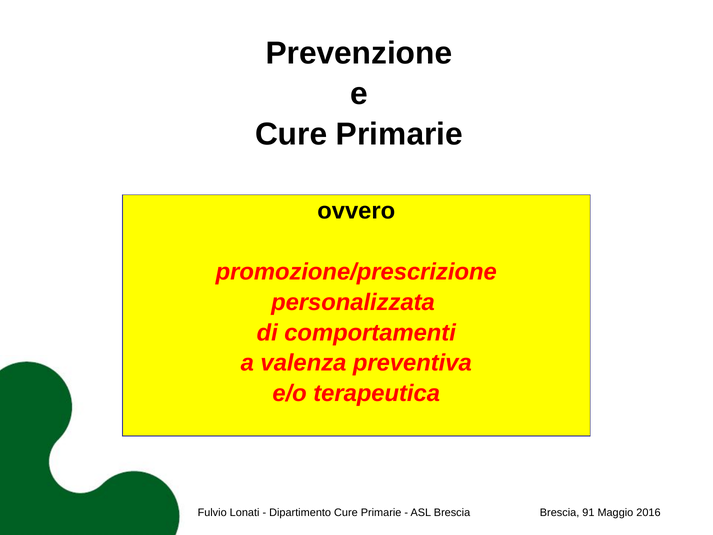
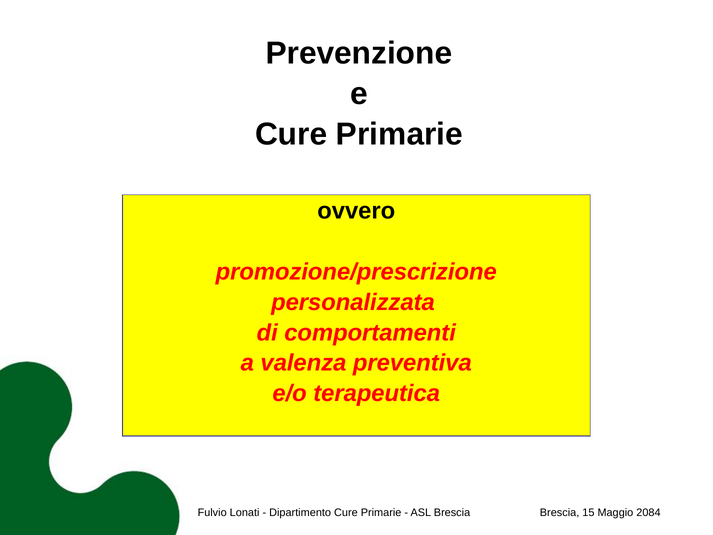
91: 91 -> 15 (588, 512)
2016: 2016 -> 2084 (648, 512)
